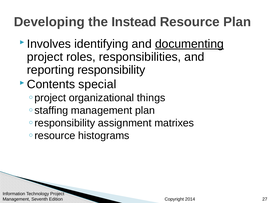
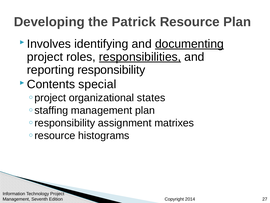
Instead: Instead -> Patrick (134, 22)
responsibilities underline: none -> present (140, 57)
things: things -> states (151, 98)
